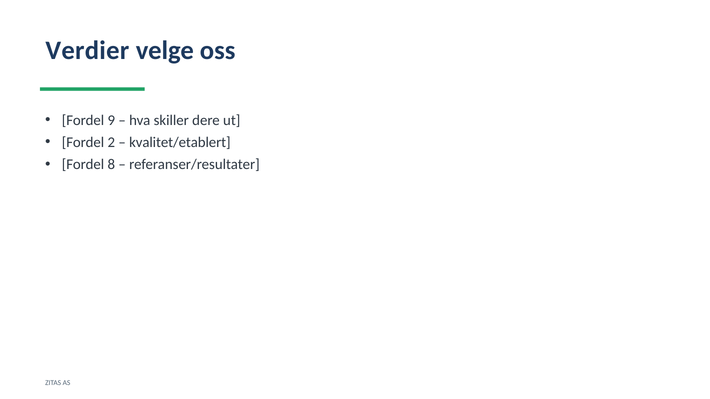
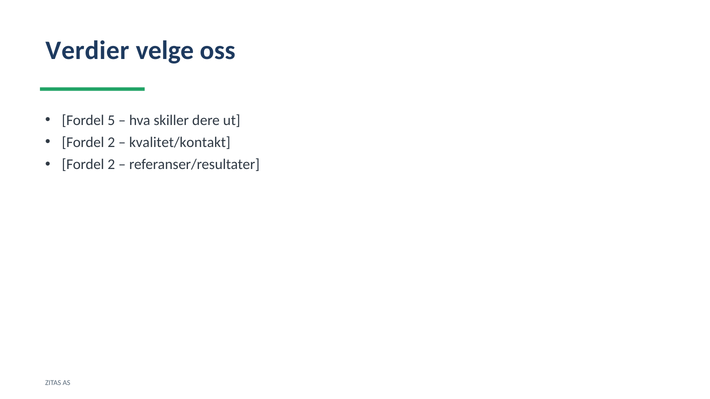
9: 9 -> 5 (111, 120)
kvalitet/etablert: kvalitet/etablert -> kvalitet/kontakt (180, 142)
8: 8 -> 2 (111, 165)
